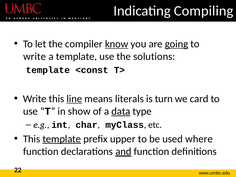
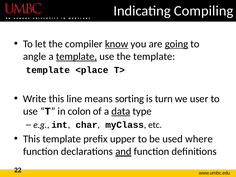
write: write -> angle (35, 57)
template underline: none -> present (77, 57)
the solutions: solutions -> template (154, 57)
<const: <const -> <place (92, 70)
line underline: present -> none (74, 99)
literals: literals -> sorting (130, 99)
card: card -> user (199, 99)
show: show -> colon (79, 111)
template underline: present -> none (62, 139)
